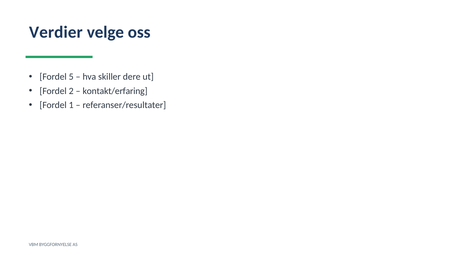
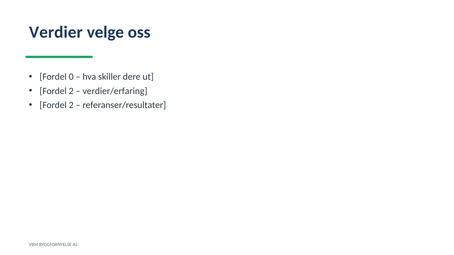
5: 5 -> 0 (71, 77)
kontakt/erfaring: kontakt/erfaring -> verdier/erfaring (115, 91)
1: 1 -> 2 (71, 105)
